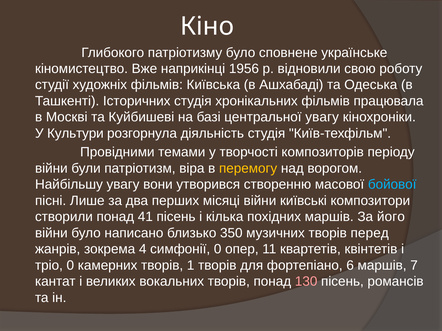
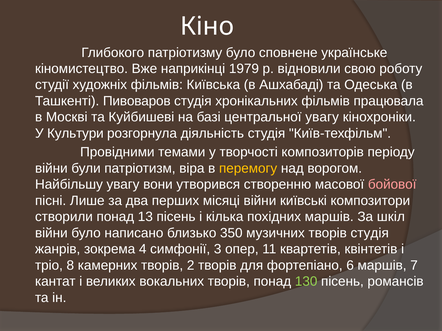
1956: 1956 -> 1979 (244, 69)
Історичних: Історичних -> Пивоваров (137, 101)
бойової colour: light blue -> pink (392, 185)
41: 41 -> 13 (145, 217)
його: його -> шкіл (391, 217)
творів перед: перед -> студія (370, 233)
симфонії 0: 0 -> 3 (218, 250)
тріо 0: 0 -> 8 (70, 266)
1: 1 -> 2 (191, 266)
130 colour: pink -> light green (306, 282)
